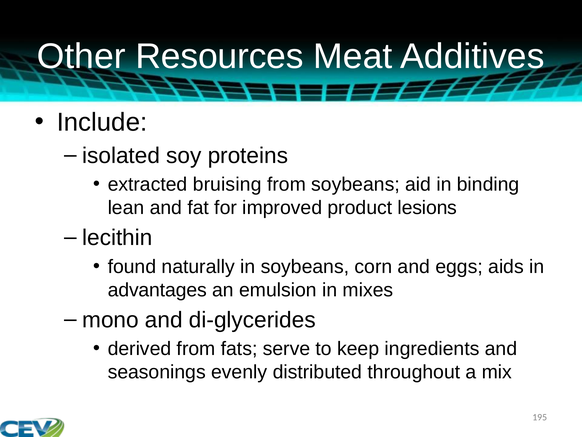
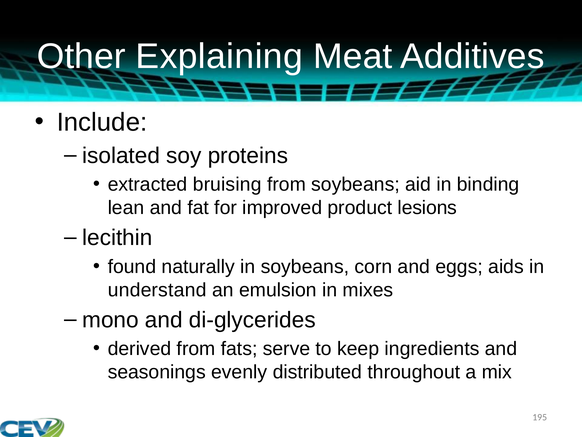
Resources: Resources -> Explaining (219, 56)
advantages: advantages -> understand (157, 290)
